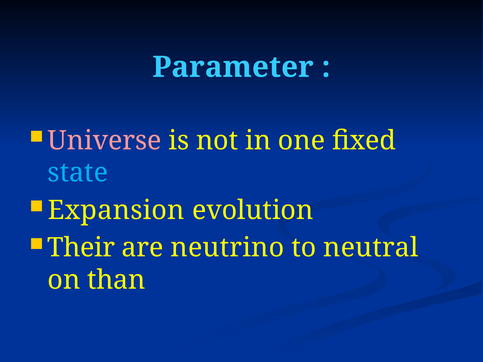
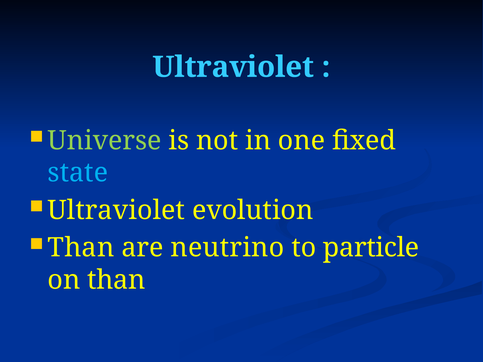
Parameter: Parameter -> Ultraviolet (233, 67)
Universe colour: pink -> light green (105, 141)
Expansion: Expansion -> Ultraviolet (116, 210)
Their: Their -> Than (81, 248)
neutral: neutral -> particle (371, 248)
